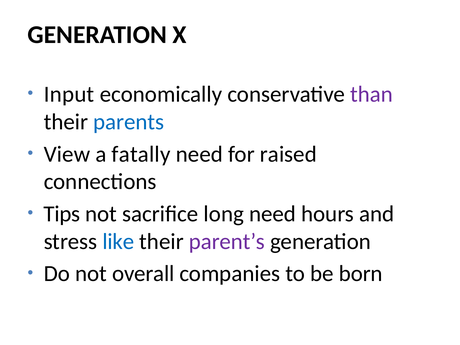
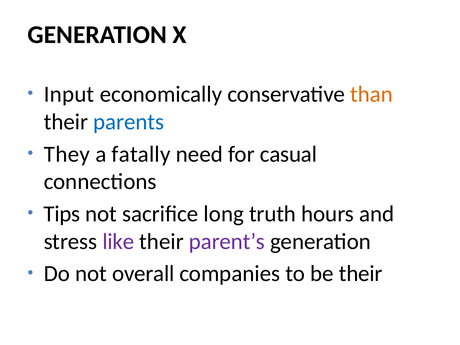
than colour: purple -> orange (372, 94)
View: View -> They (67, 154)
raised: raised -> casual (289, 154)
long need: need -> truth (273, 214)
like colour: blue -> purple (118, 242)
be born: born -> their (361, 274)
